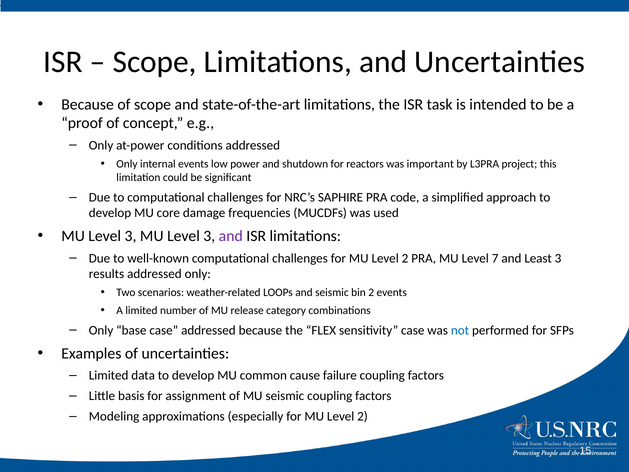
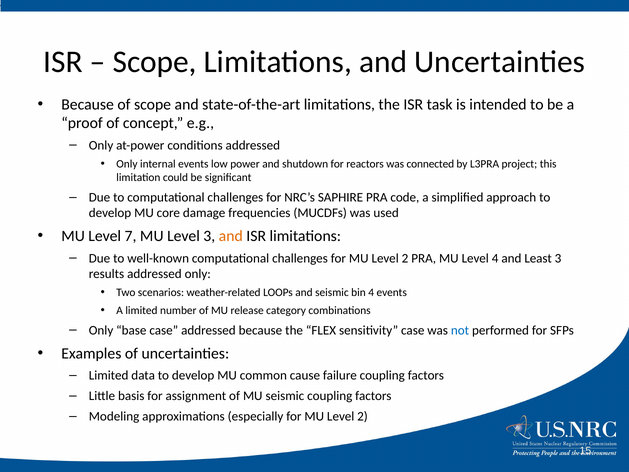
important: important -> connected (430, 164)
3: 3 -> 7 (131, 236)
and colour: purple -> orange (231, 236)
Level 7: 7 -> 4 (495, 258)
bin 2: 2 -> 4 (371, 293)
